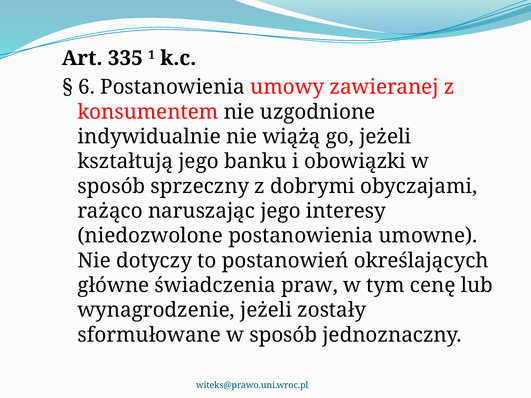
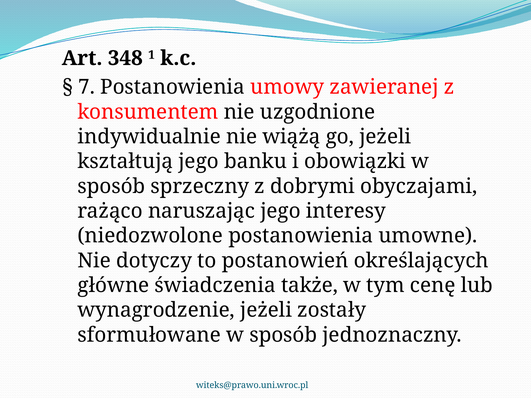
335: 335 -> 348 (125, 58)
6: 6 -> 7 (87, 87)
praw: praw -> także (310, 286)
